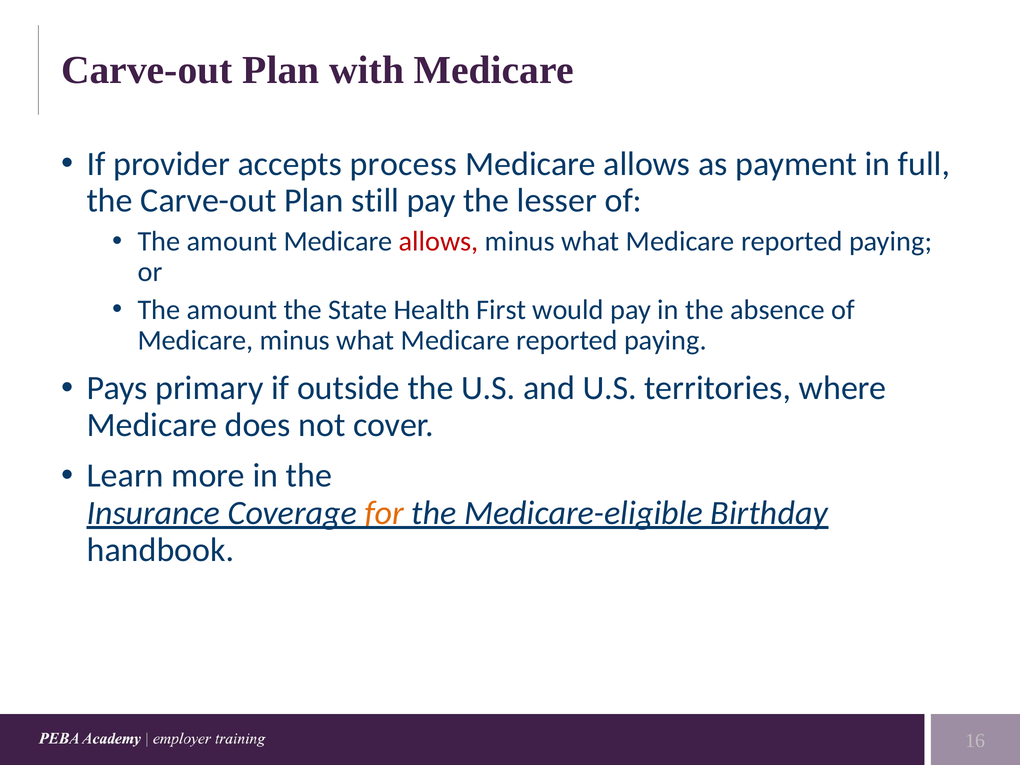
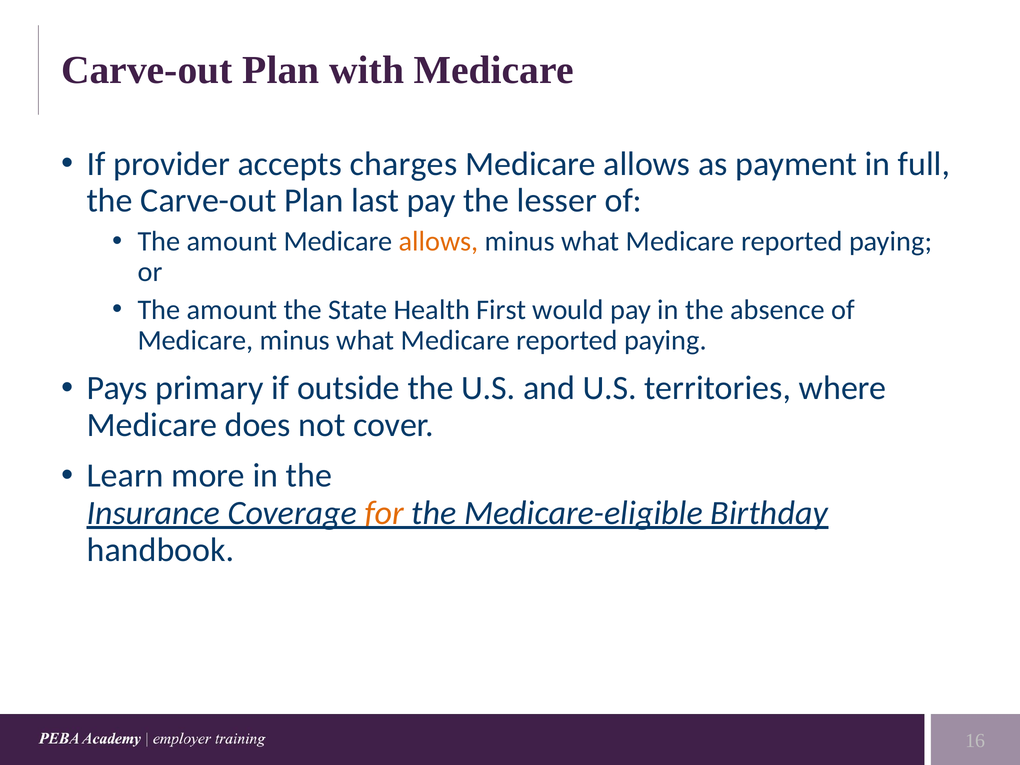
process: process -> charges (403, 164)
still: still -> last (375, 201)
allows colour: red -> orange (439, 241)
